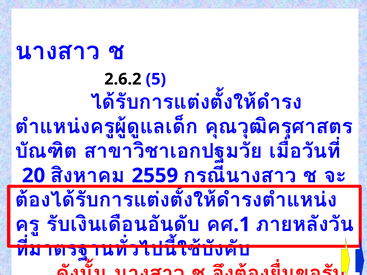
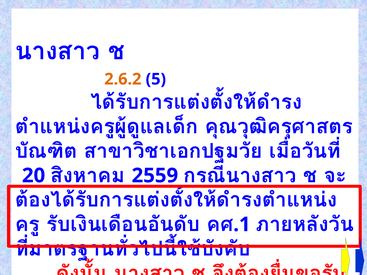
2.6.2 colour: black -> orange (123, 79)
